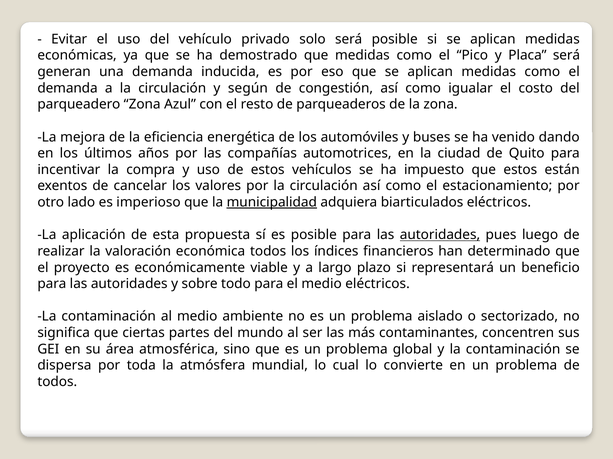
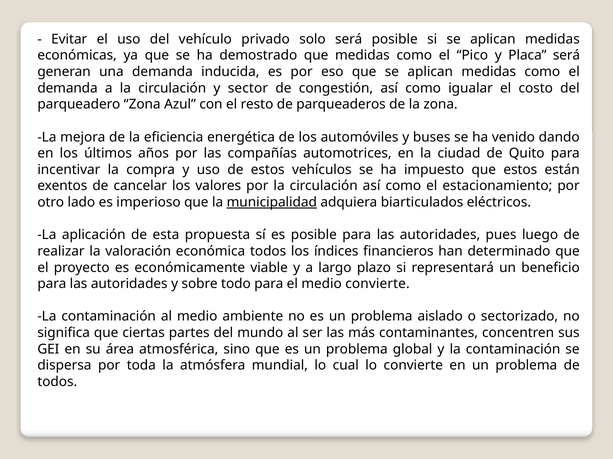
según: según -> sector (248, 88)
autoridades underline: present -> none (440, 235)
medio eléctricos: eléctricos -> convierte (377, 284)
